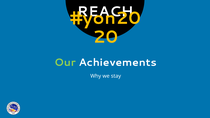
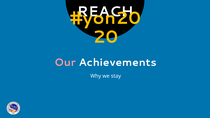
Our colour: light green -> pink (65, 63)
